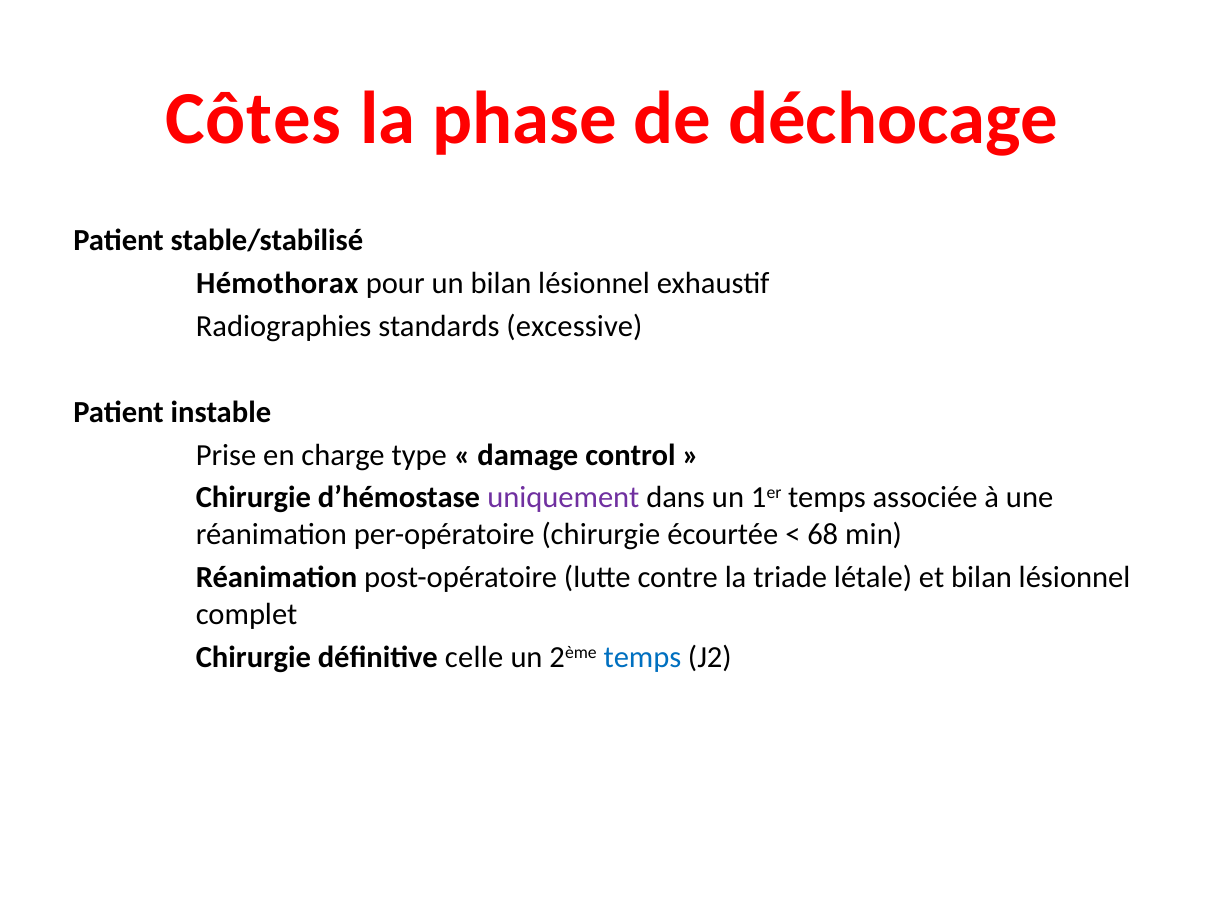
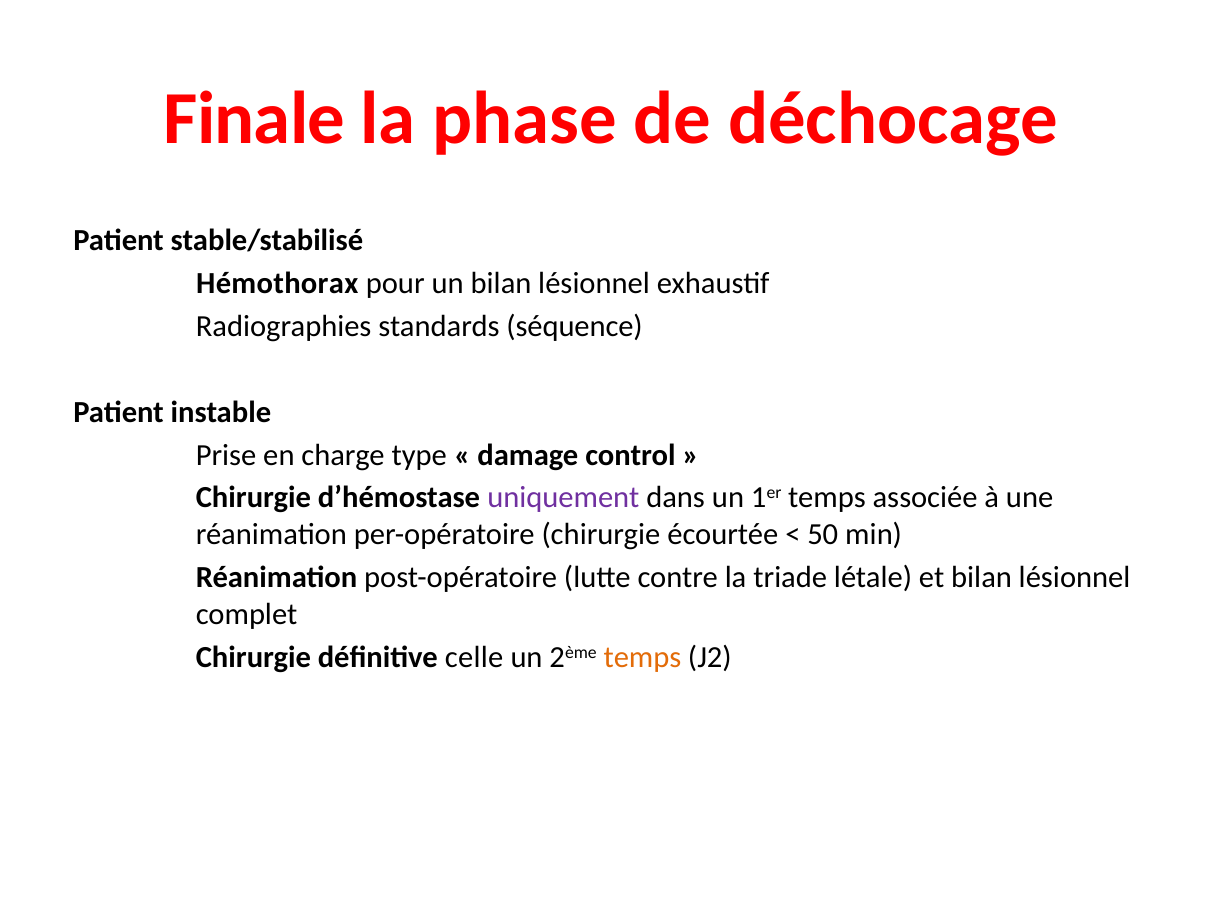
Côtes: Côtes -> Finale (254, 118)
excessive: excessive -> séquence (575, 327)
68: 68 -> 50 (823, 535)
temps colour: blue -> orange (642, 657)
